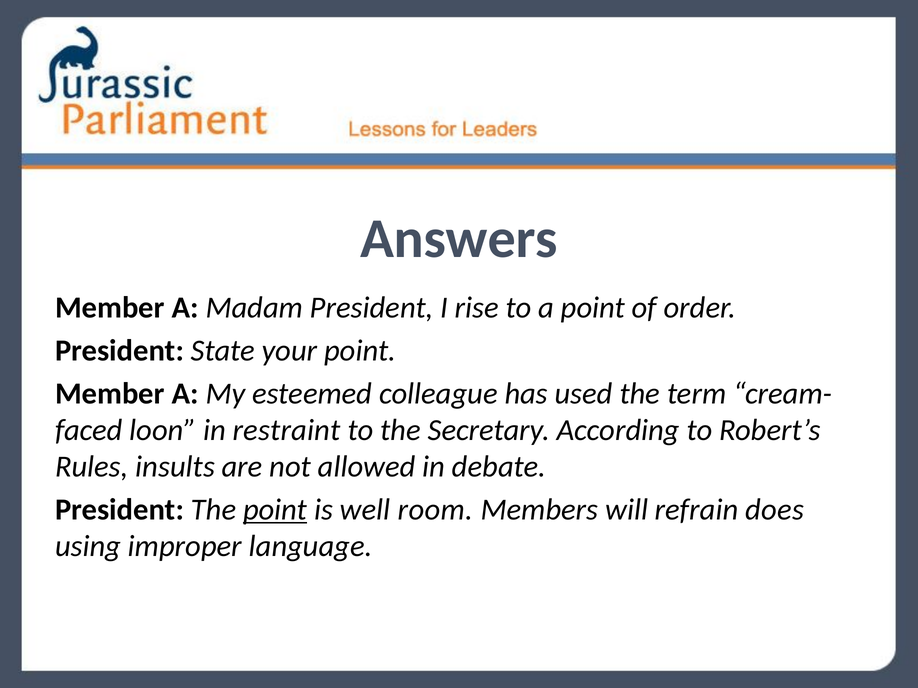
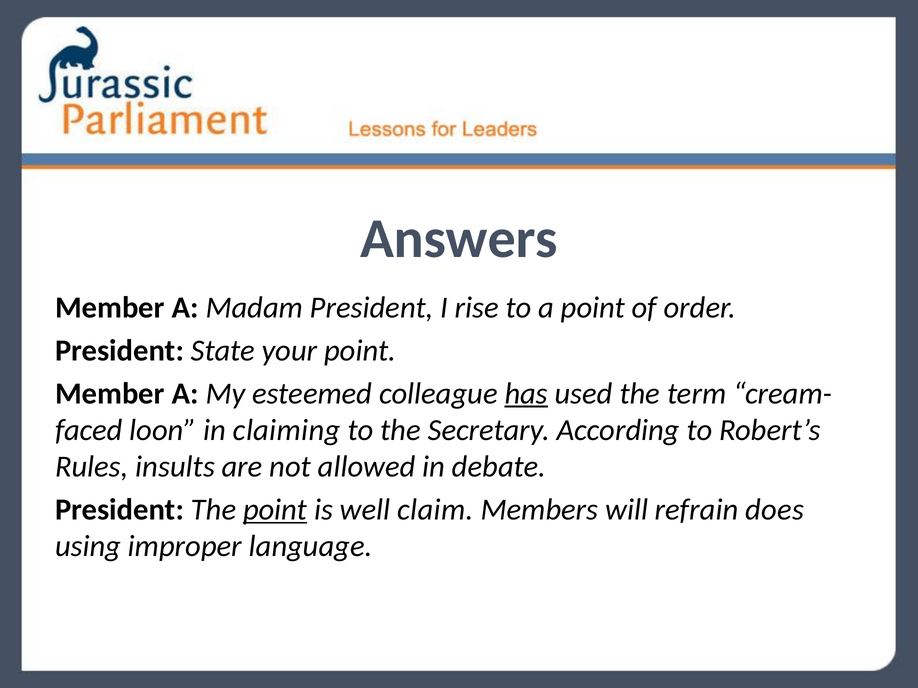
has underline: none -> present (526, 394)
restraint: restraint -> claiming (287, 430)
room: room -> claim (435, 510)
